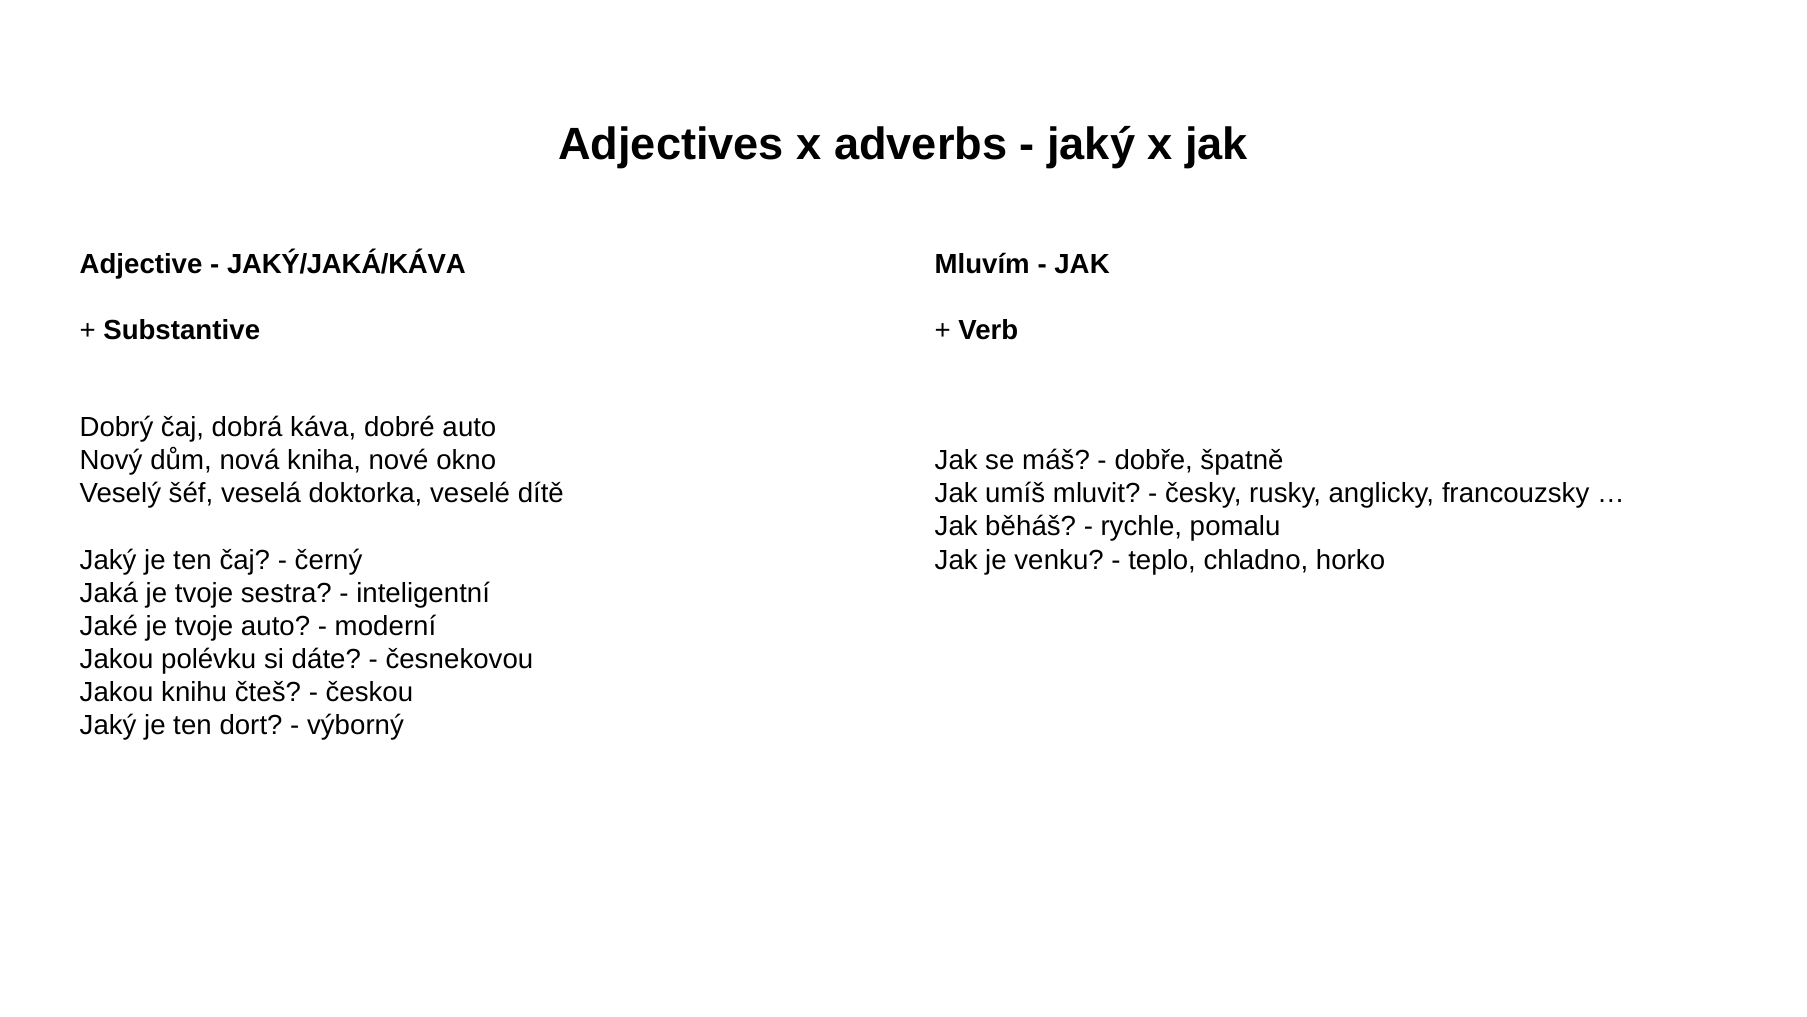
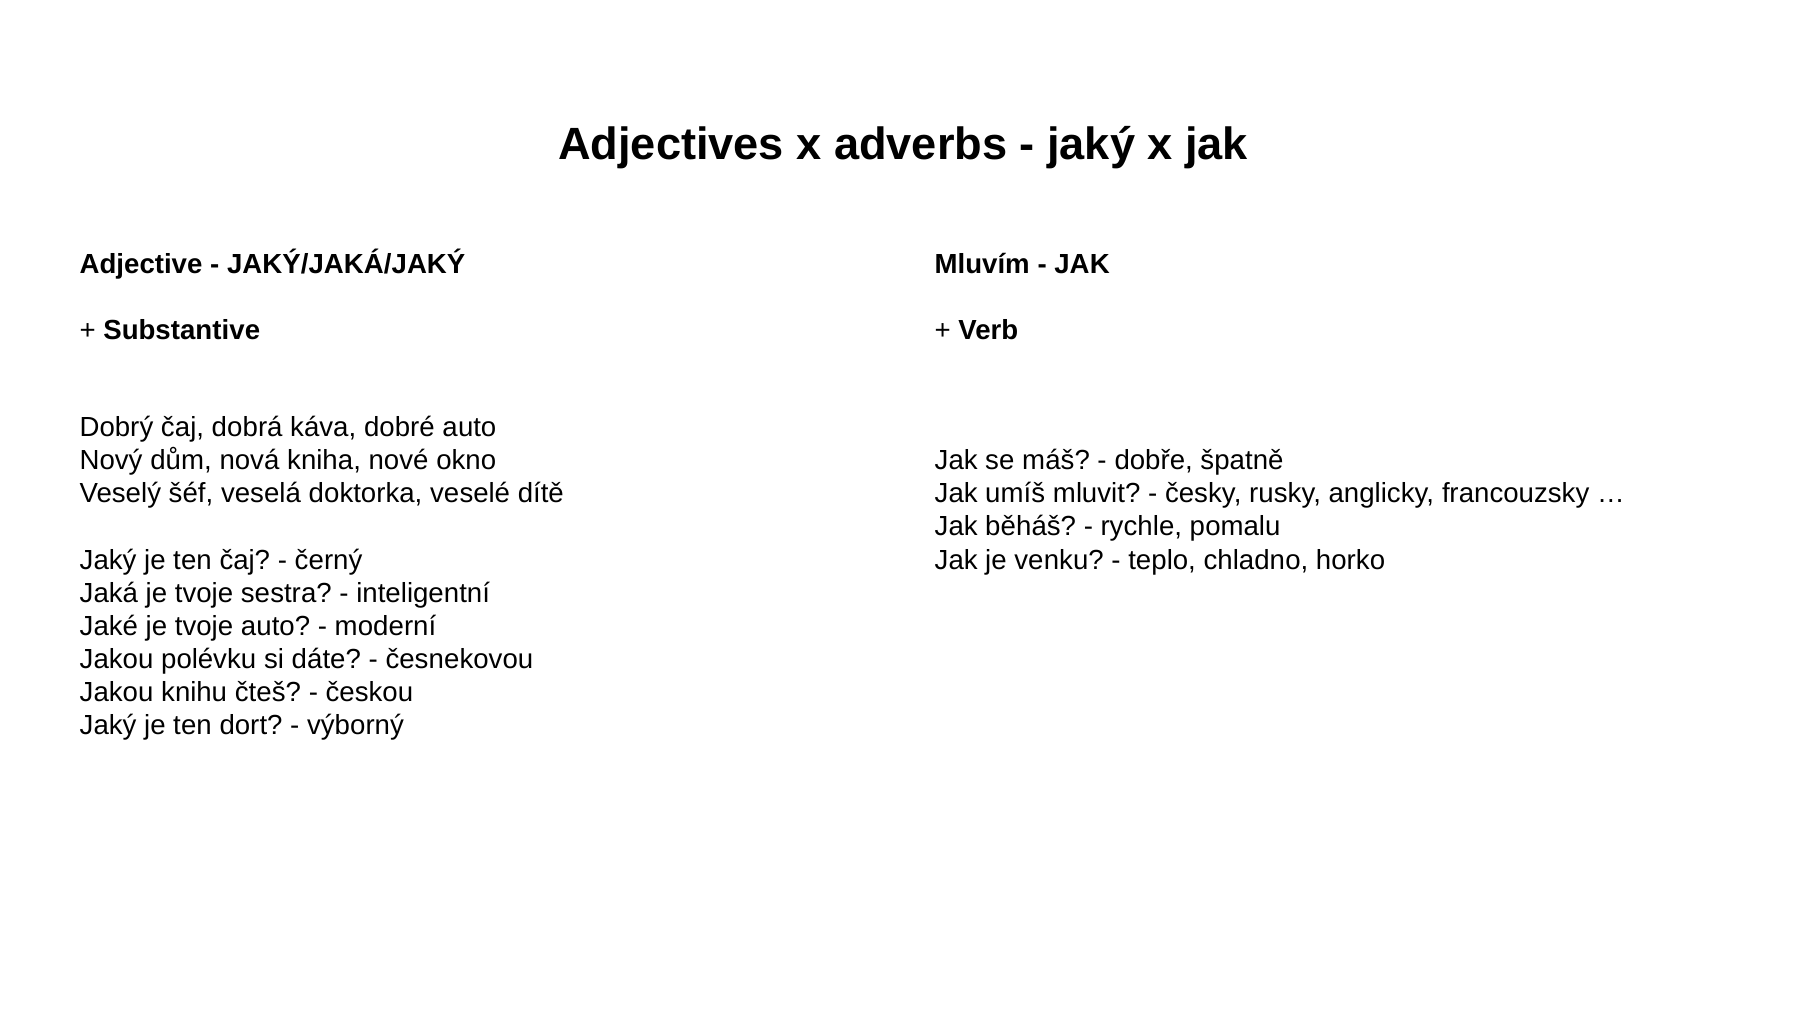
JAKÝ/JAKÁ/KÁVA: JAKÝ/JAKÁ/KÁVA -> JAKÝ/JAKÁ/JAKÝ (346, 264)
